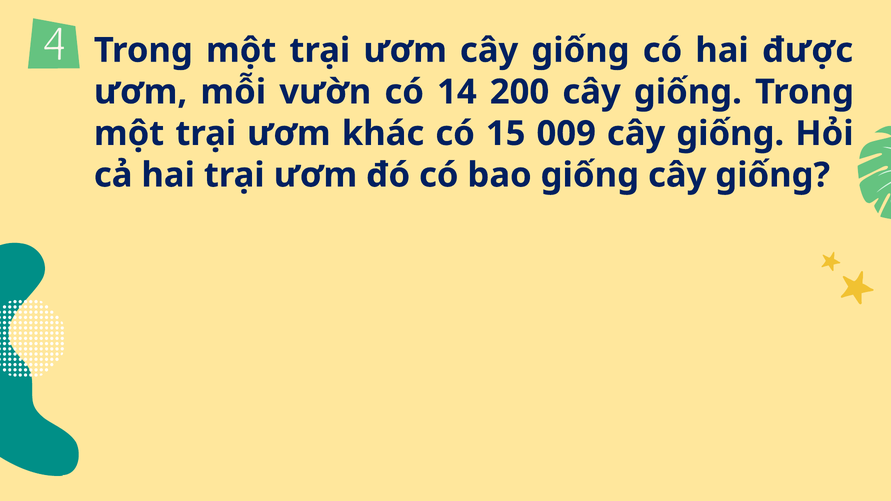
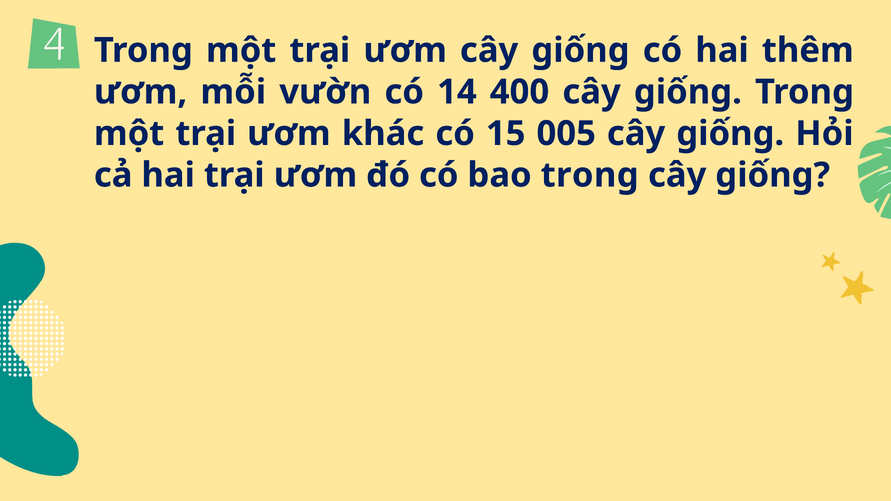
được: được -> thêm (808, 50)
200: 200 -> 400 (519, 92)
009: 009 -> 005 (566, 134)
bao giống: giống -> trong (590, 175)
